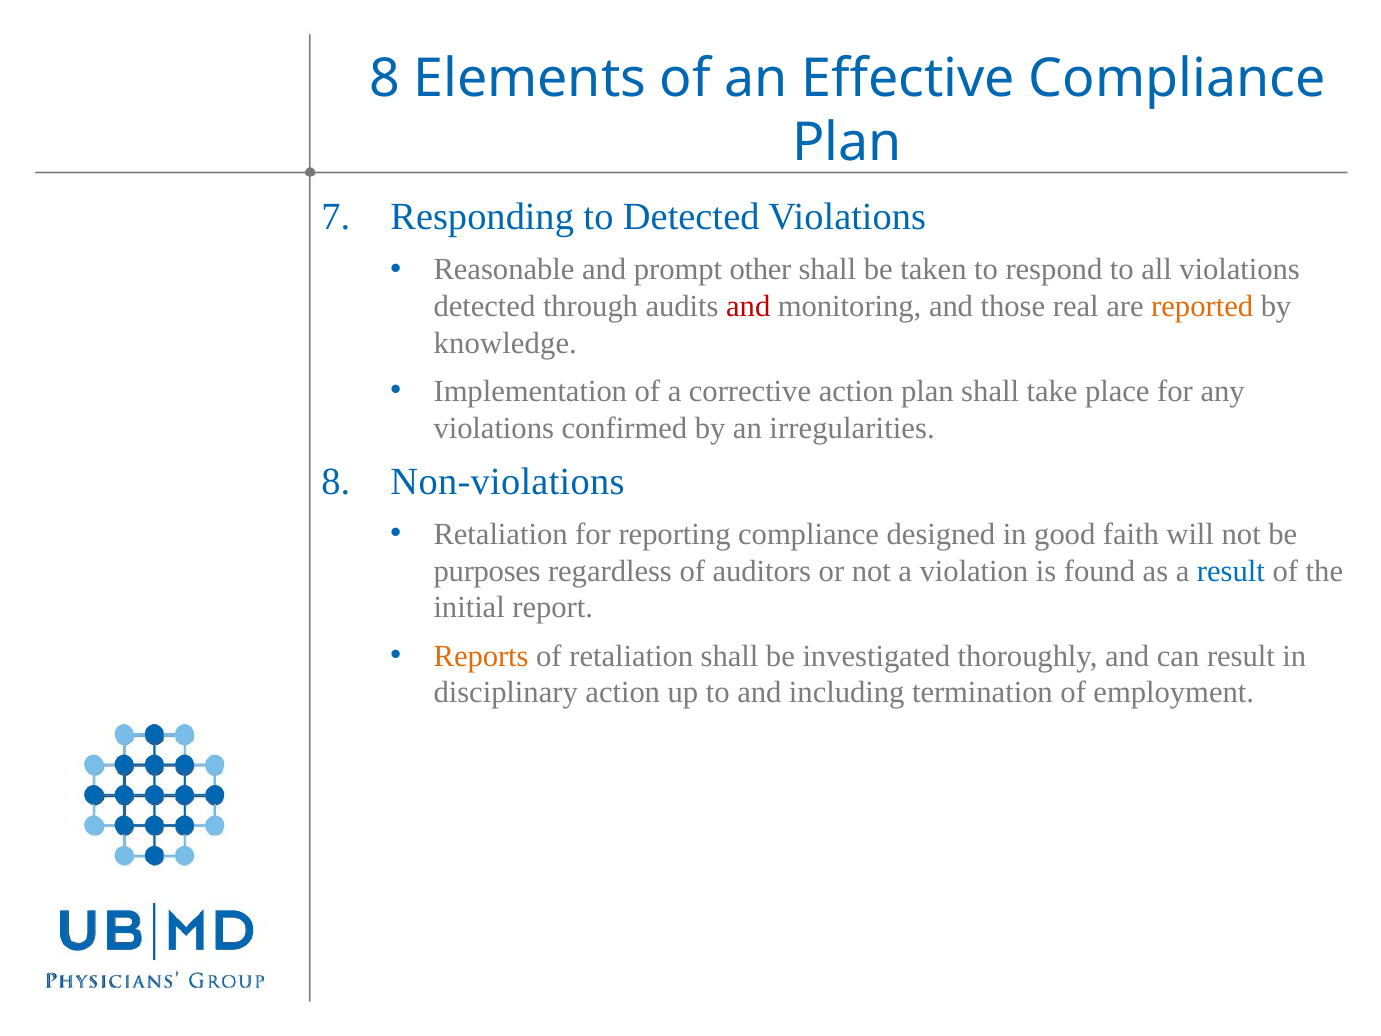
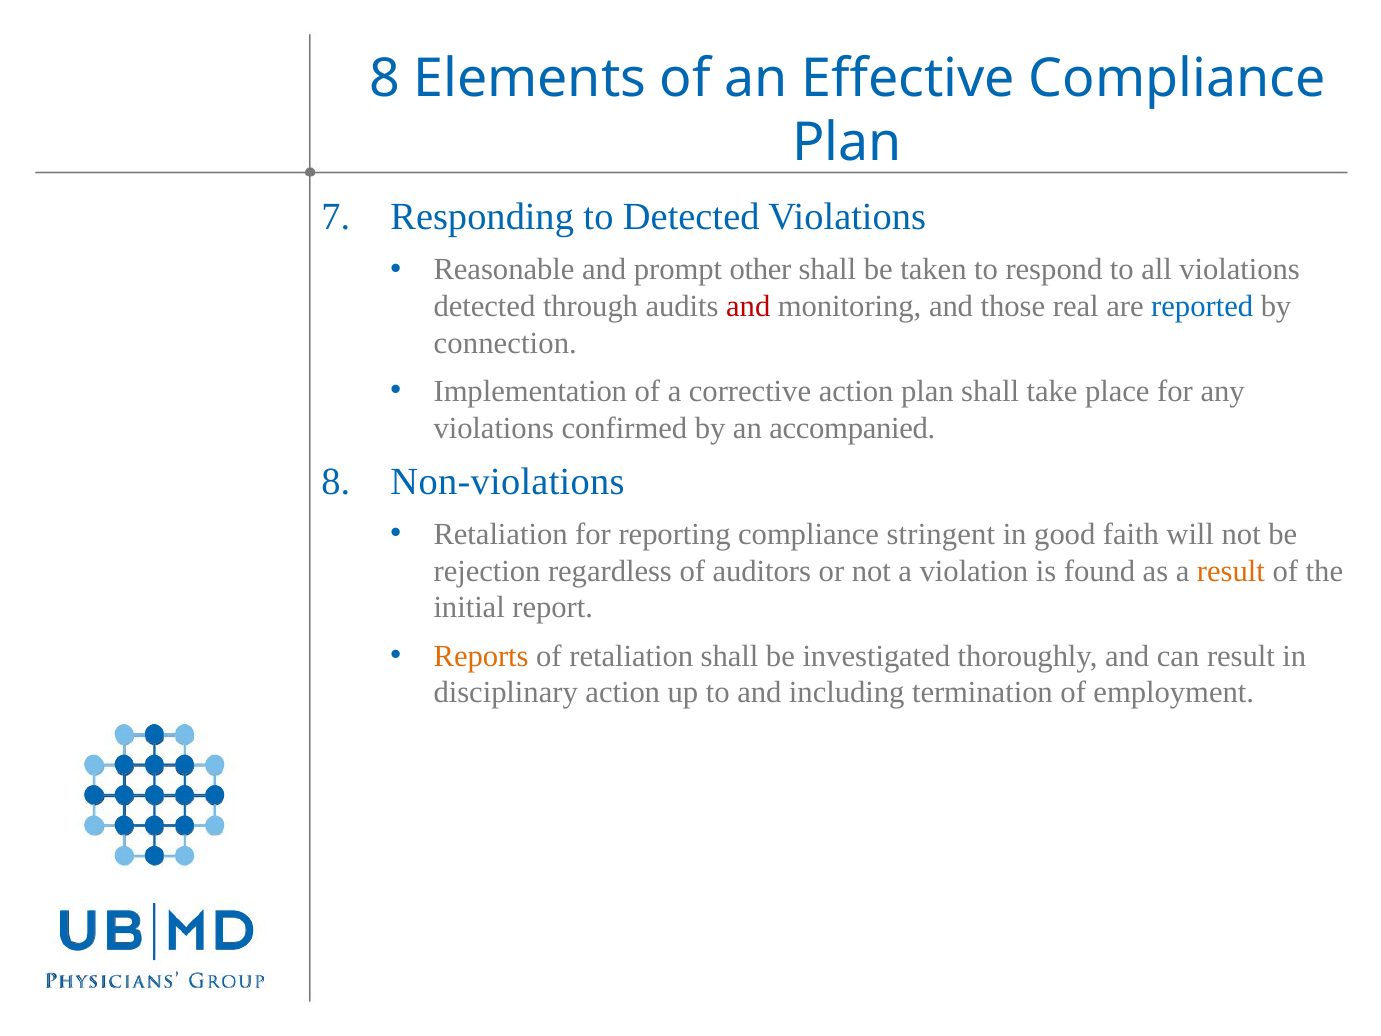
reported colour: orange -> blue (1202, 306)
knowledge: knowledge -> connection (505, 343)
irregularities: irregularities -> accompanied (852, 428)
designed: designed -> stringent (941, 534)
purposes: purposes -> rejection (487, 571)
result colour: blue -> orange (1231, 571)
